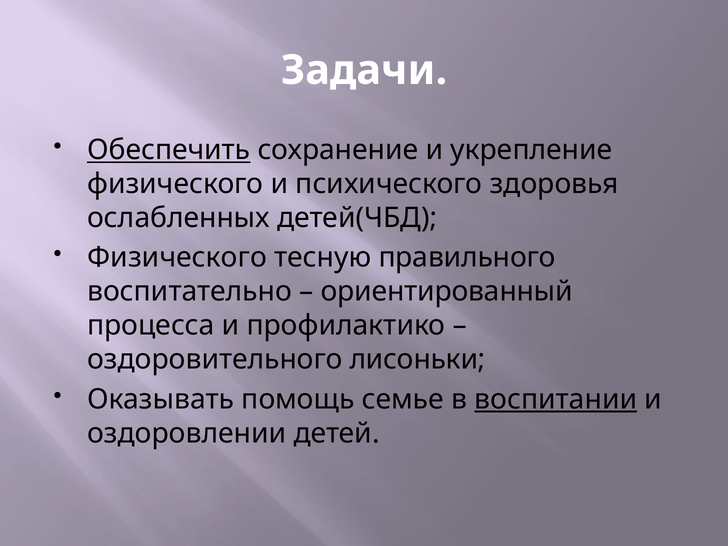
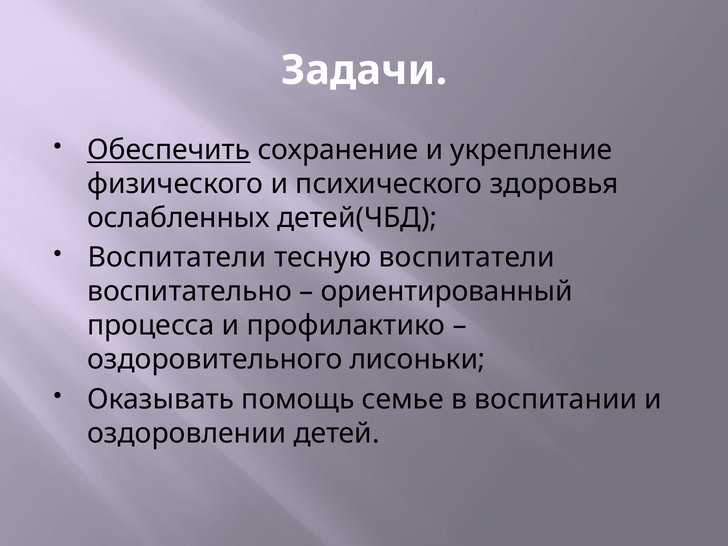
Физического: Физического -> Воспитатели (177, 258)
тесную правильного: правильного -> воспитатели (467, 258)
воспитании underline: present -> none (556, 399)
